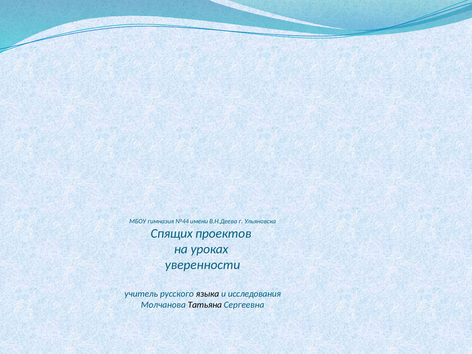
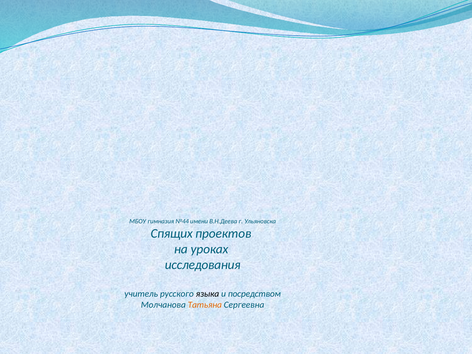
уверенности: уверенности -> исследования (203, 265)
исследования: исследования -> посредством (254, 294)
Татьяна colour: black -> orange (205, 305)
